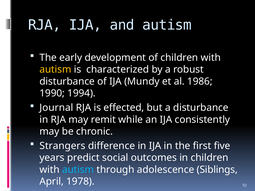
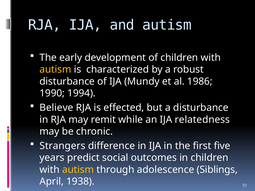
Journal: Journal -> Believe (56, 108)
consistently: consistently -> relatedness (202, 120)
autism colour: light blue -> yellow (78, 170)
1978: 1978 -> 1938 (80, 182)
